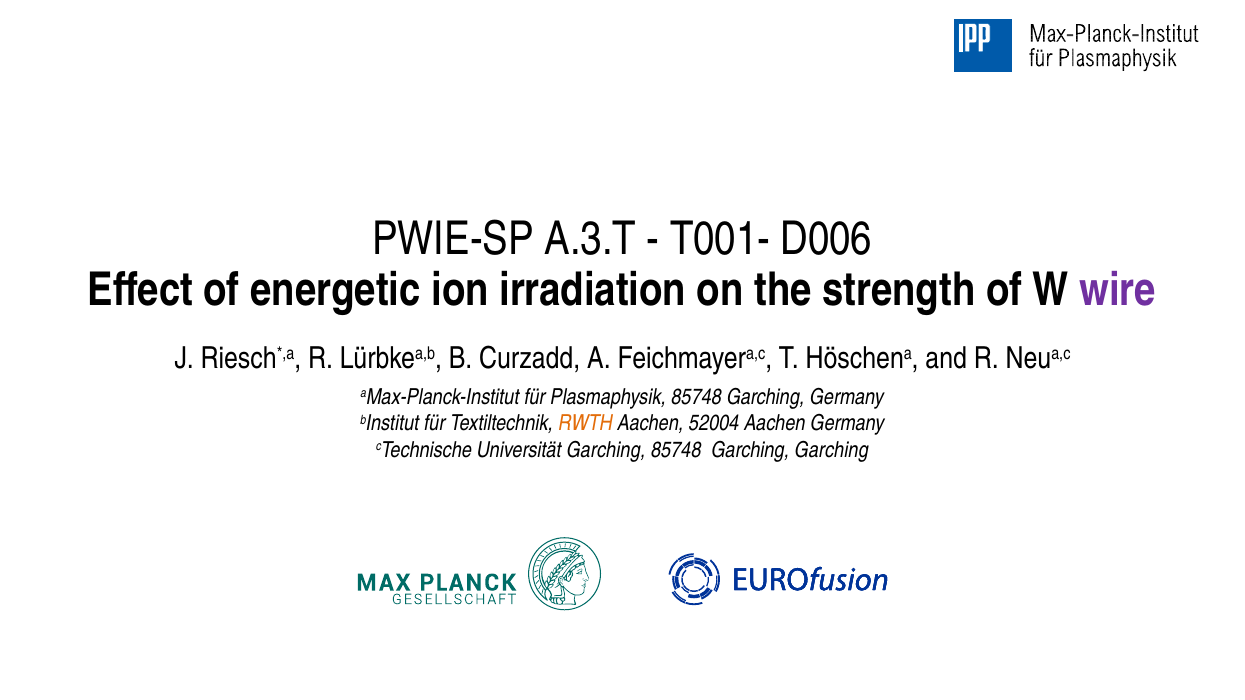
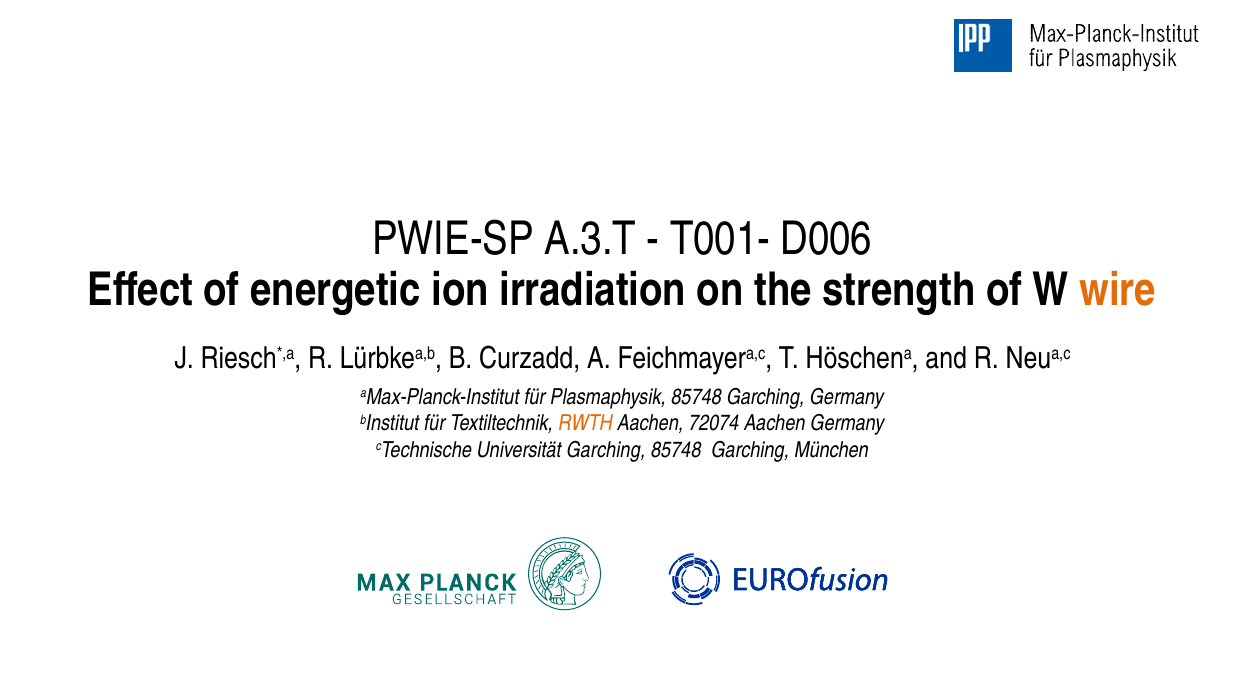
wire colour: purple -> orange (1118, 290)
52004: 52004 -> 72074 (714, 424)
Garching Garching: Garching -> München (832, 450)
